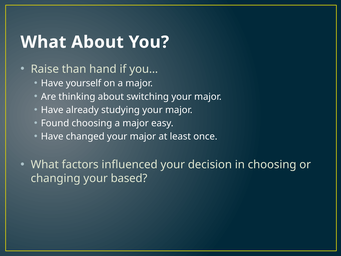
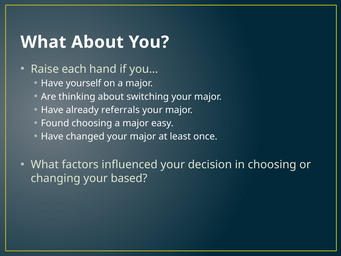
than: than -> each (74, 69)
studying: studying -> referrals (120, 110)
